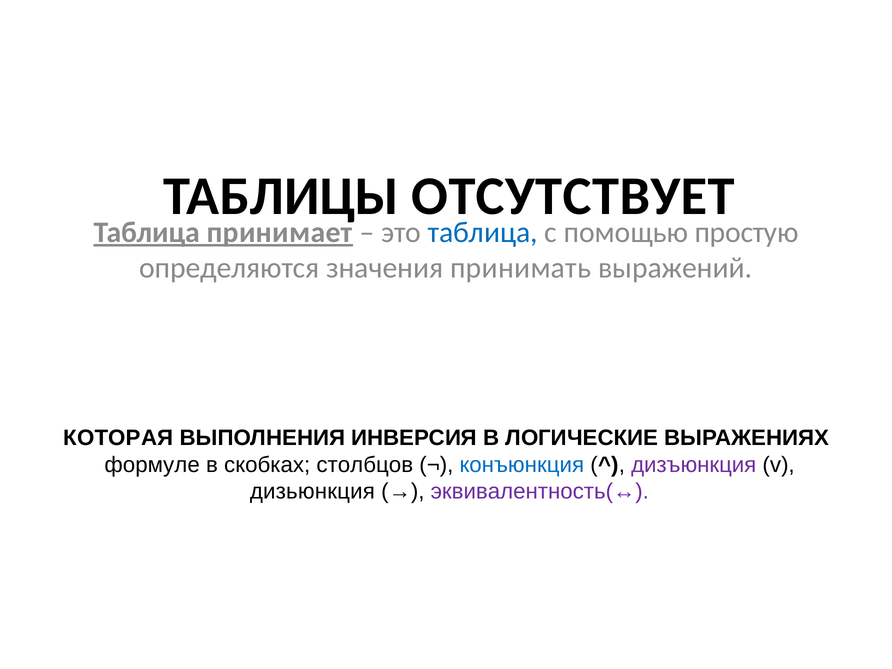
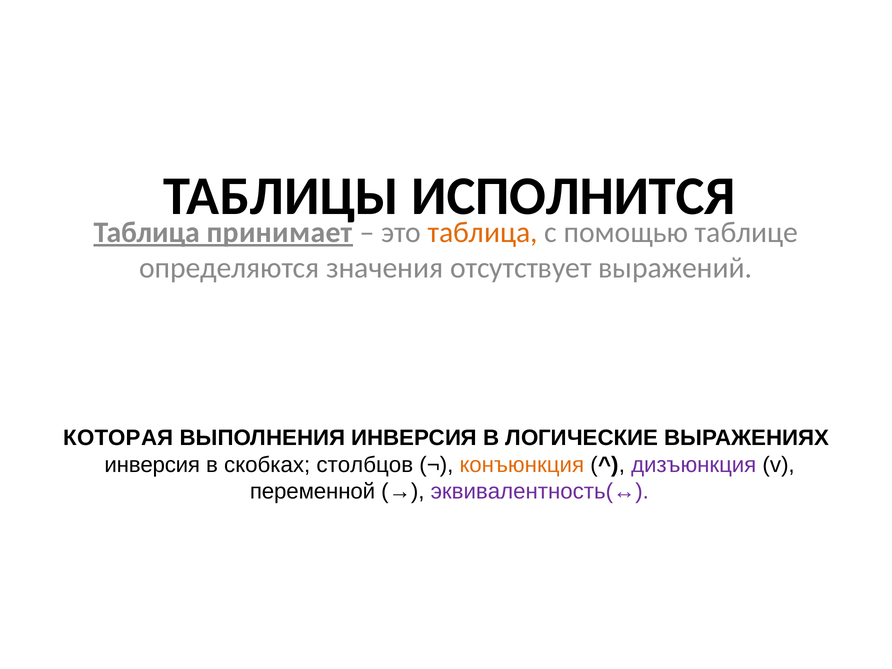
ОТСУТСТВУЕТ: ОТСУТСТВУЕТ -> ИСПОЛНИТСЯ (573, 196)
таблица colour: blue -> orange (483, 232)
простую: простую -> таблице (747, 232)
принимать: принимать -> отсутствует (521, 268)
формуле: формуле -> инверсия (152, 465)
конъюнкция colour: blue -> orange (522, 465)
дизьюнкция: дизьюнкция -> переменной (313, 492)
